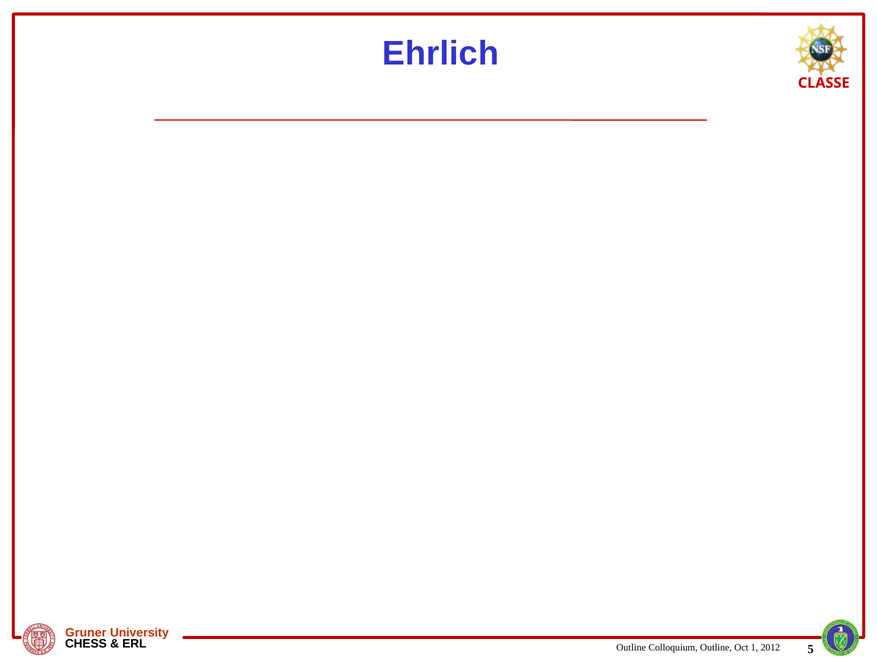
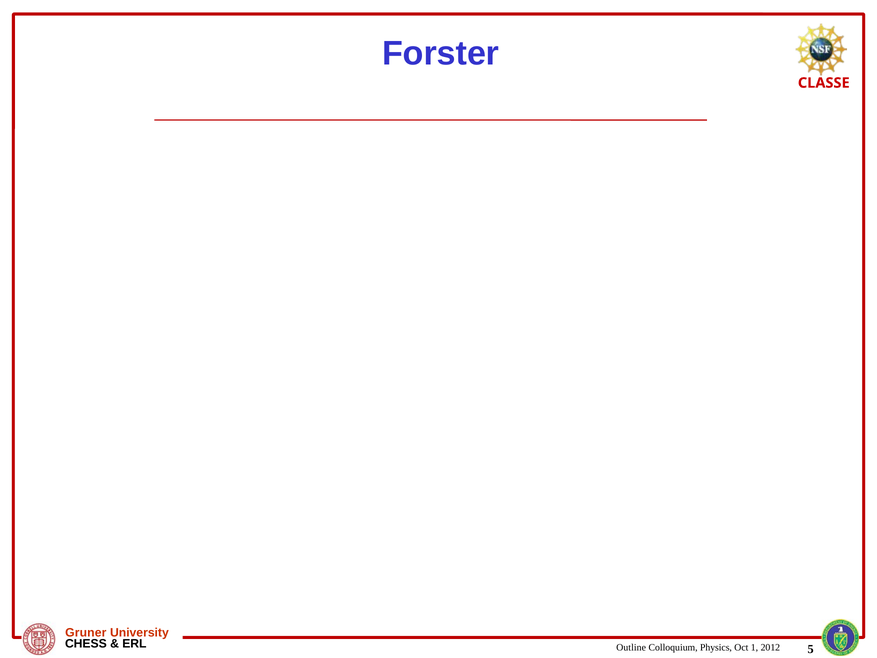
Ehrlich: Ehrlich -> Forster (441, 54)
Outline: Outline -> Physics (716, 647)
